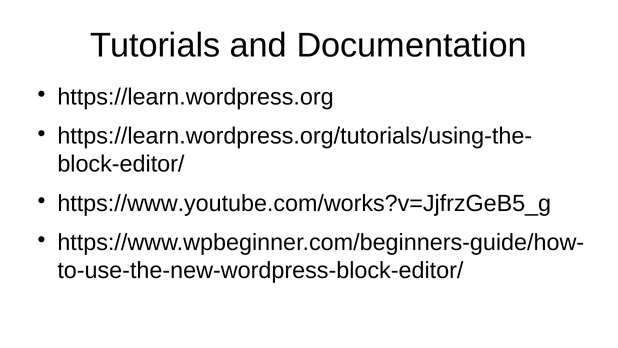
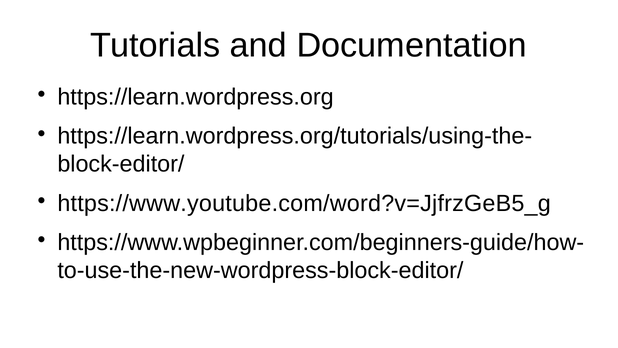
https://www.youtube.com/works?v=JjfrzGeB5_g: https://www.youtube.com/works?v=JjfrzGeB5_g -> https://www.youtube.com/word?v=JjfrzGeB5_g (304, 203)
